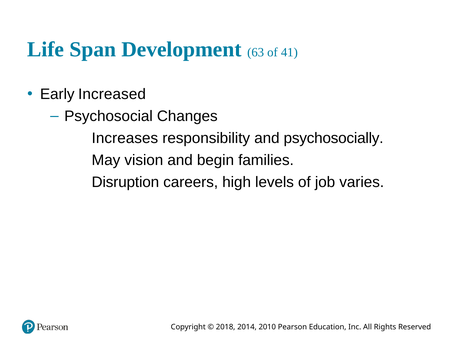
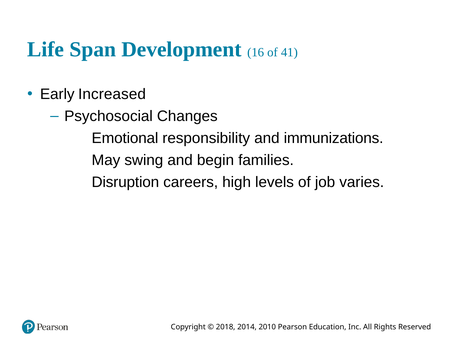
63: 63 -> 16 (256, 52)
Increases: Increases -> Emotional (125, 138)
psychosocially: psychosocially -> immunizations (334, 138)
vision: vision -> swing (144, 160)
